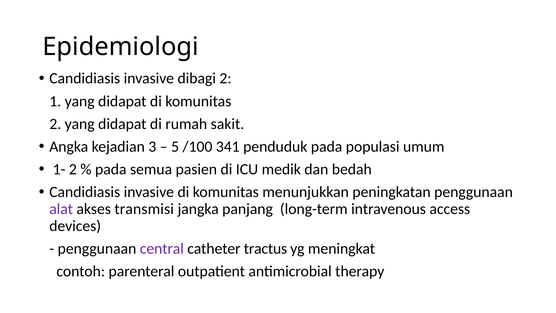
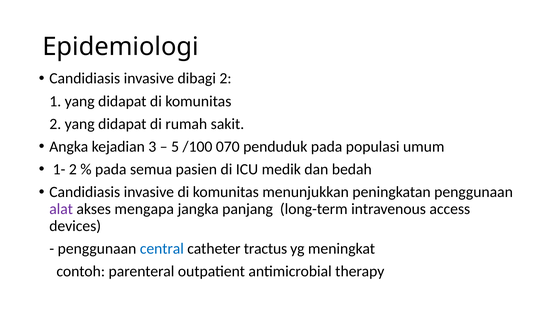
341: 341 -> 070 (228, 146)
transmisi: transmisi -> mengapa (144, 209)
central colour: purple -> blue (162, 248)
